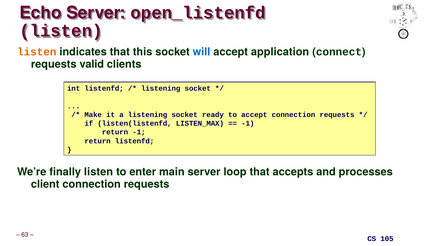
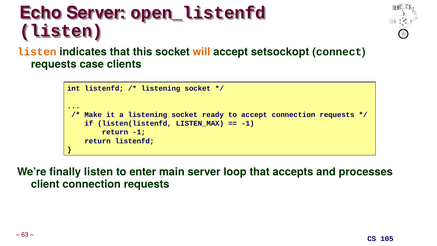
will colour: blue -> orange (202, 52)
application: application -> setsockopt (280, 52)
valid: valid -> case (92, 64)
